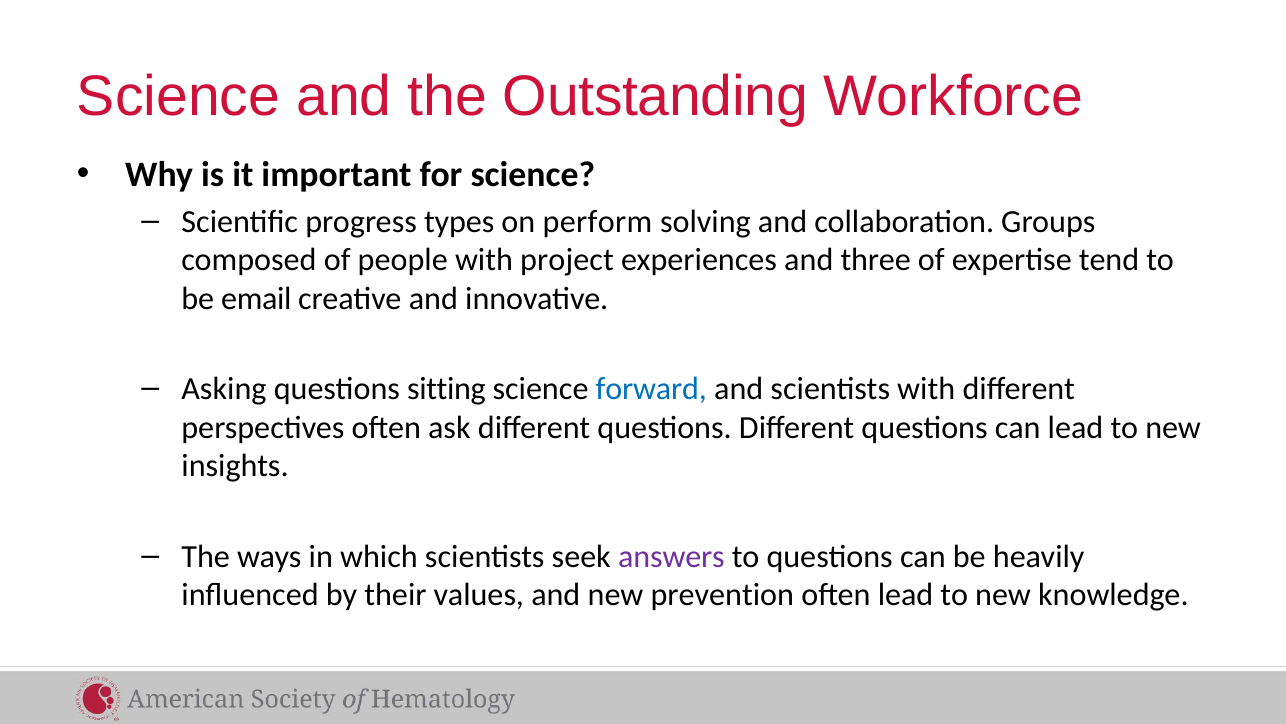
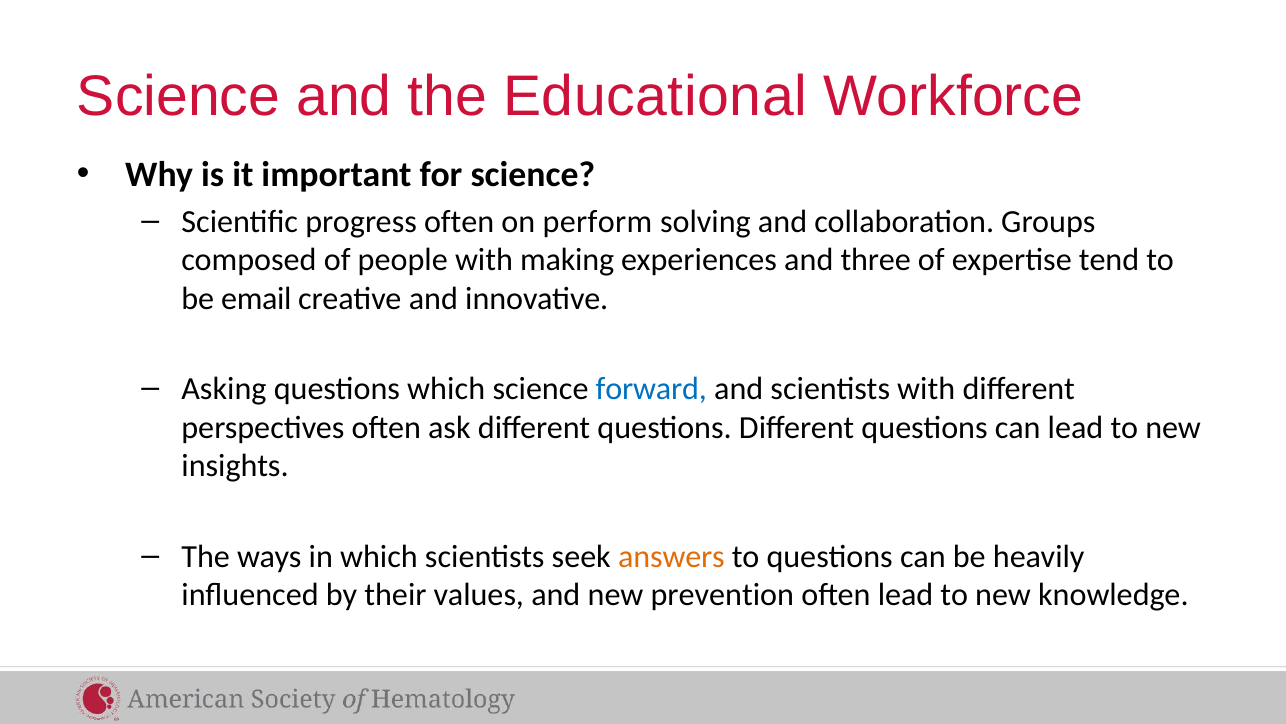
Outstanding: Outstanding -> Educational (655, 96)
progress types: types -> often (459, 222)
project: project -> making (567, 260)
questions sitting: sitting -> which (446, 389)
answers colour: purple -> orange (671, 556)
